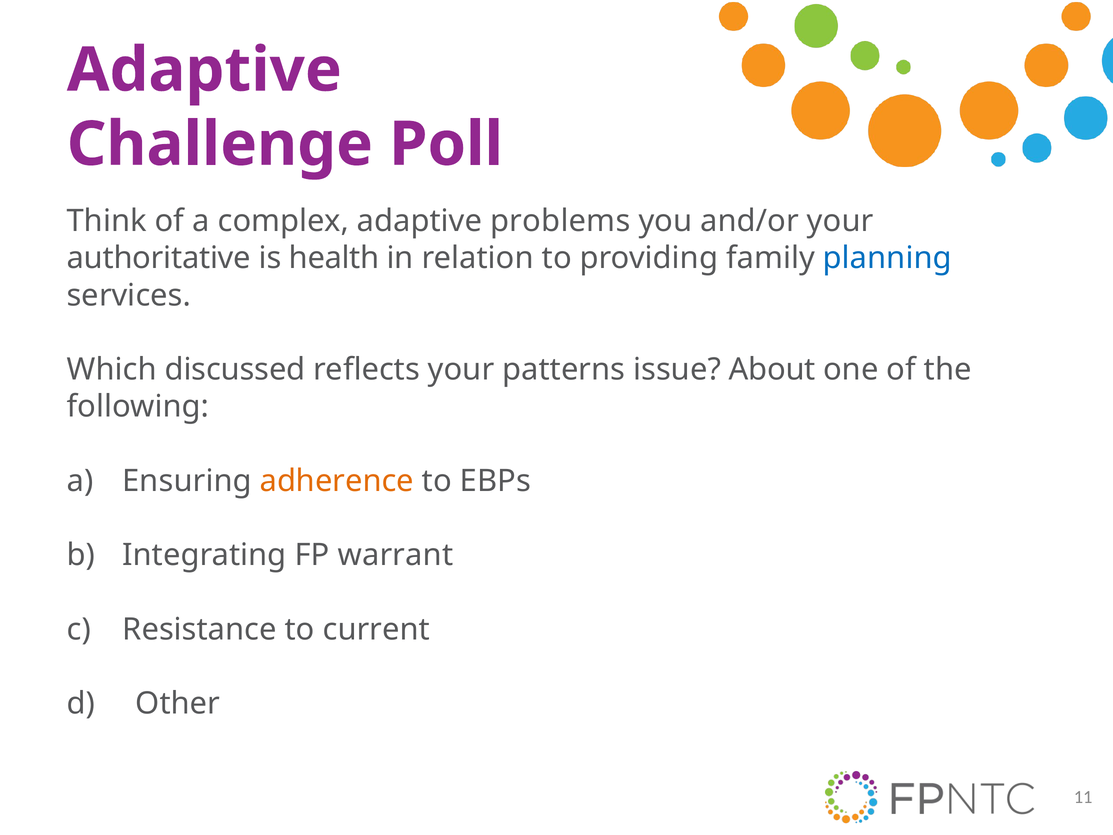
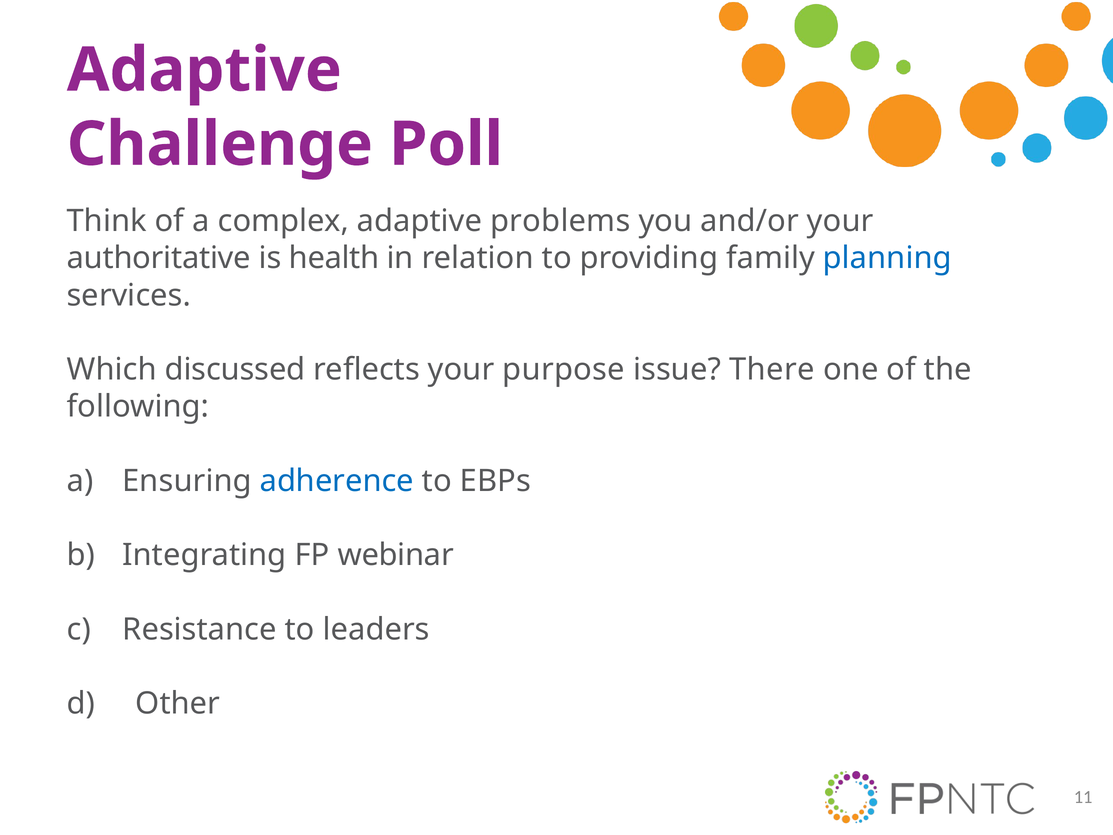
patterns: patterns -> purpose (564, 370)
About: About -> There (772, 370)
adherence colour: orange -> blue (337, 481)
warrant: warrant -> webinar (396, 555)
current: current -> leaders (376, 629)
